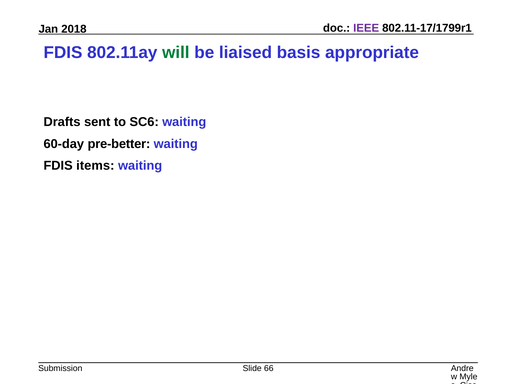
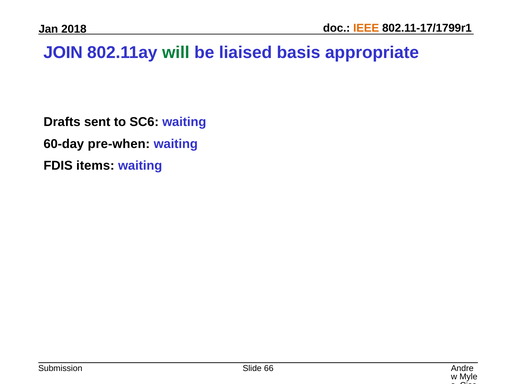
IEEE colour: purple -> orange (366, 28)
FDIS: FDIS -> JOIN (63, 52)
pre-better: pre-better -> pre-when (119, 144)
